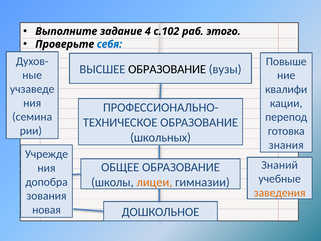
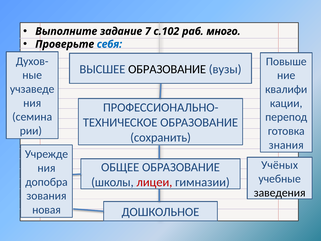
4: 4 -> 7 (148, 31)
этого: этого -> много (224, 31)
школьных: школьных -> сохранить (161, 137)
Знаний: Знаний -> Учёных (280, 165)
лицеи colour: orange -> red (154, 182)
заведения colour: orange -> black (280, 193)
